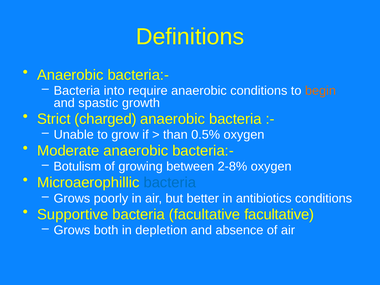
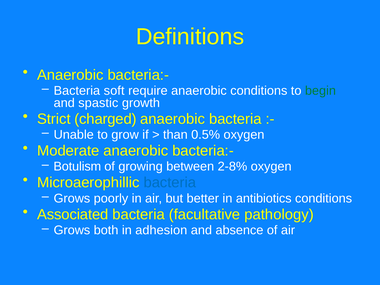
into: into -> soft (114, 91)
begin colour: orange -> green (320, 91)
Supportive: Supportive -> Associated (73, 214)
facultative facultative: facultative -> pathology (279, 214)
depletion: depletion -> adhesion (161, 230)
